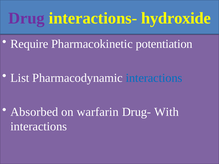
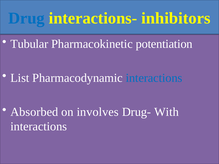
Drug colour: purple -> blue (26, 18)
hydroxide: hydroxide -> inhibitors (176, 18)
Require: Require -> Tubular (29, 44)
warfarin: warfarin -> involves (98, 112)
